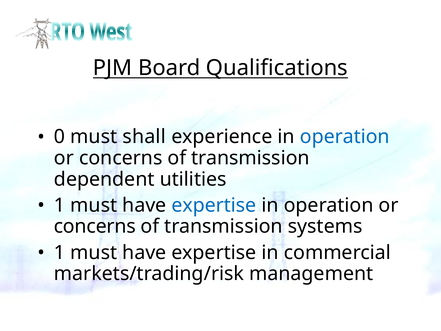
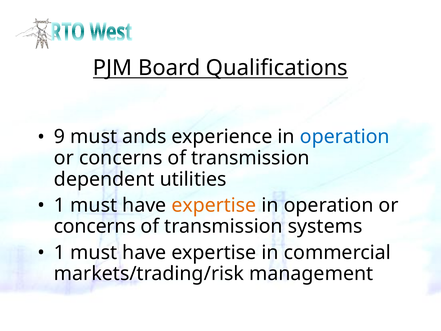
0: 0 -> 9 (60, 137)
shall: shall -> ands (144, 137)
expertise colour: blue -> orange (214, 205)
